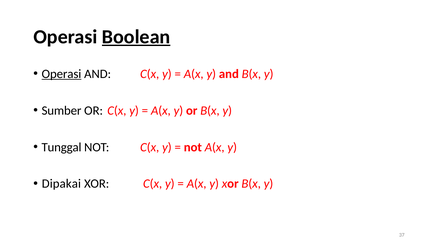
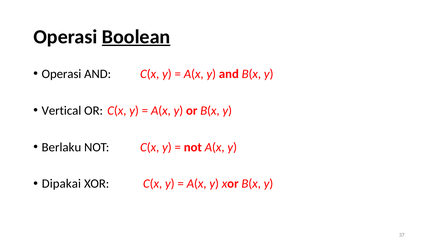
Operasi underline: present -> none (61, 74)
Sumber: Sumber -> Vertical (61, 111)
Tunggal: Tunggal -> Berlaku (61, 147)
